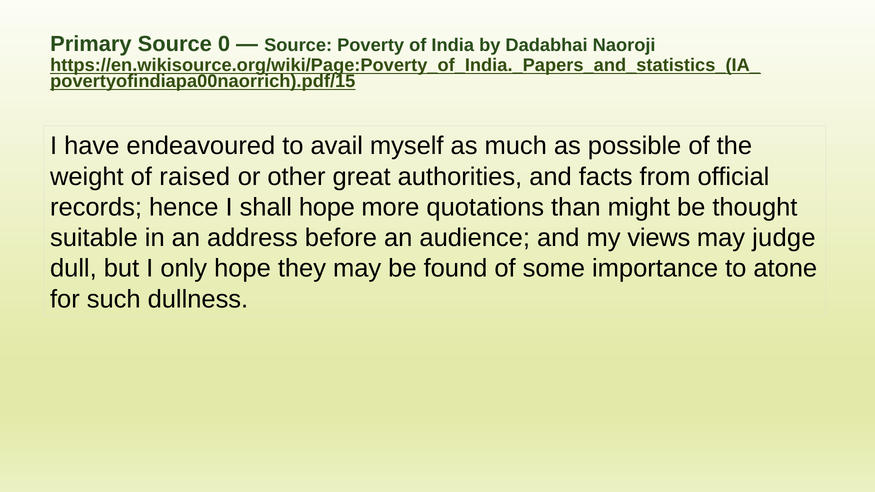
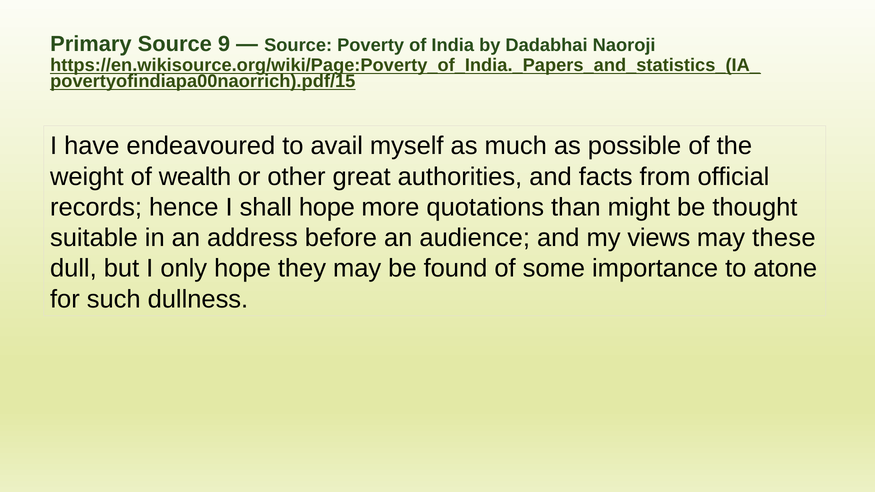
0: 0 -> 9 (224, 44)
raised: raised -> wealth (195, 177)
judge: judge -> these (784, 238)
